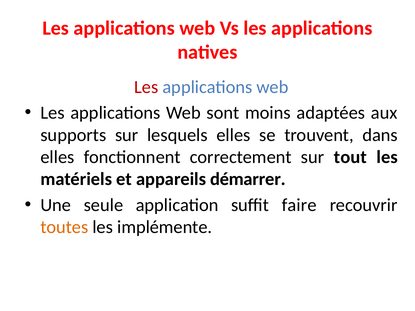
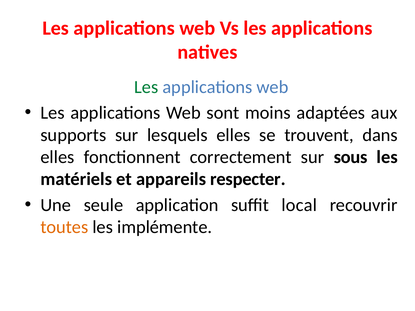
Les colour: red -> green (146, 87)
tout: tout -> sous (351, 157)
démarrer: démarrer -> respecter (248, 179)
faire: faire -> local (299, 205)
